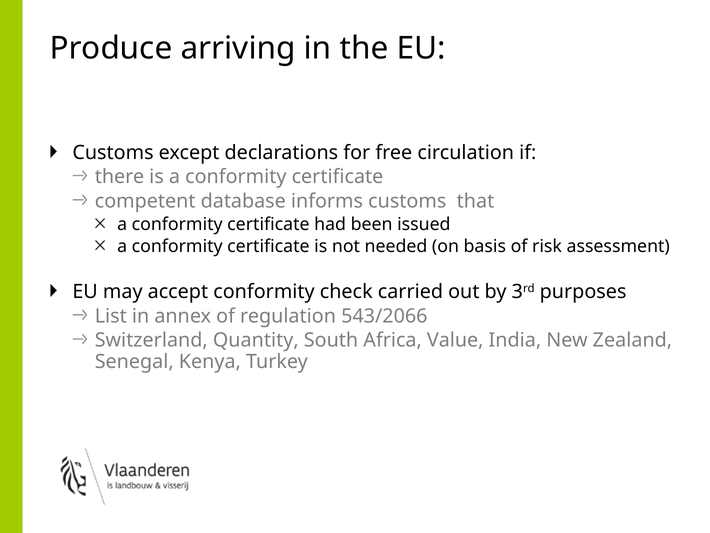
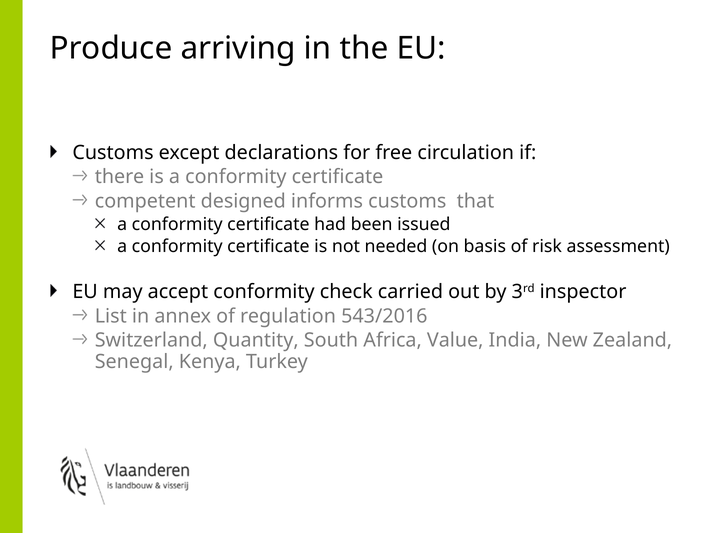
database: database -> designed (243, 201)
purposes: purposes -> inspector (583, 292)
543/2066: 543/2066 -> 543/2016 (384, 316)
